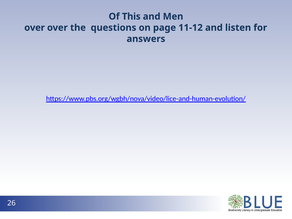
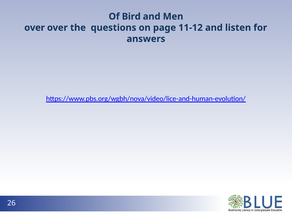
This: This -> Bird (131, 16)
